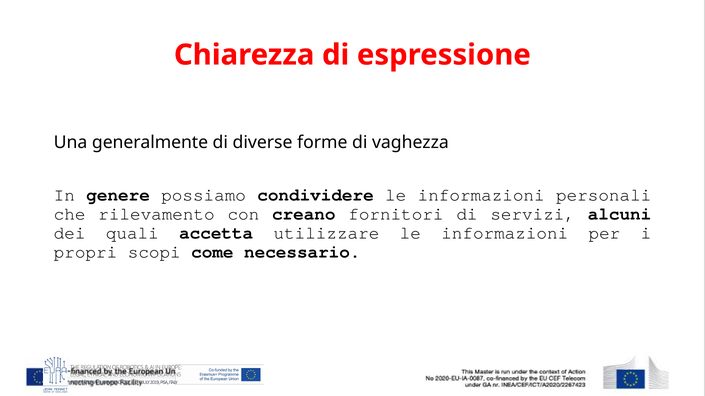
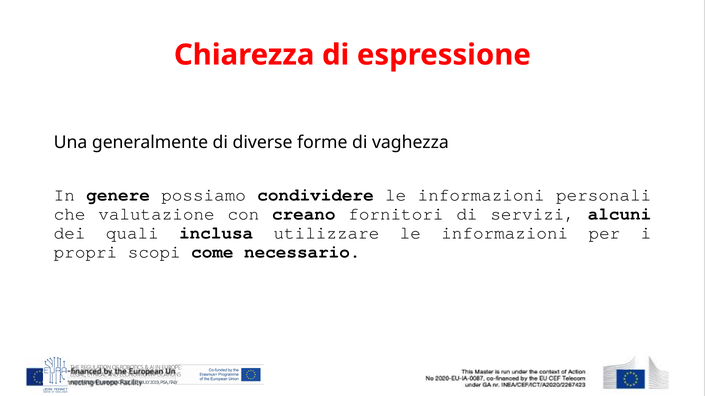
rilevamento: rilevamento -> valutazione (157, 214)
accetta: accetta -> inclusa (216, 233)
